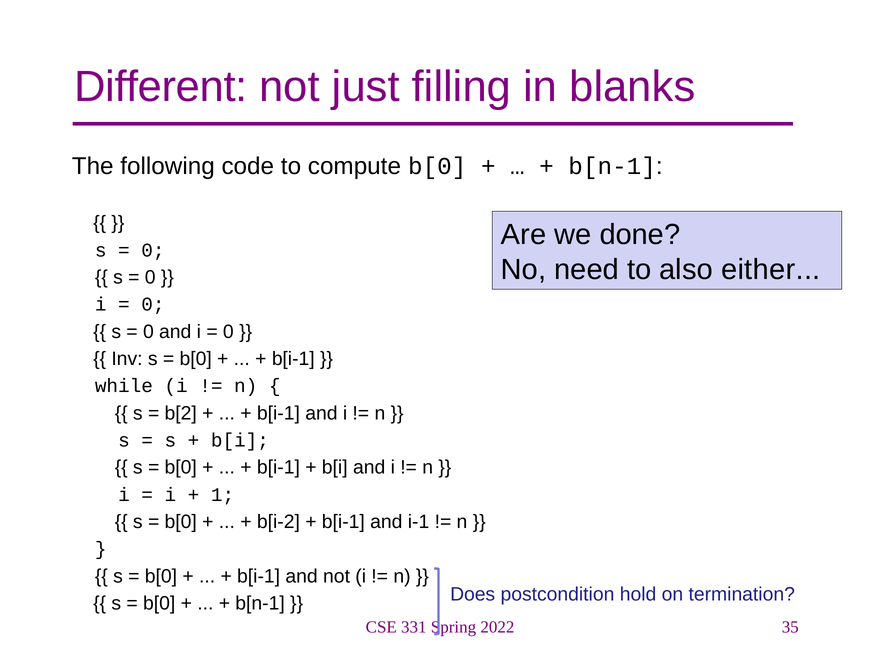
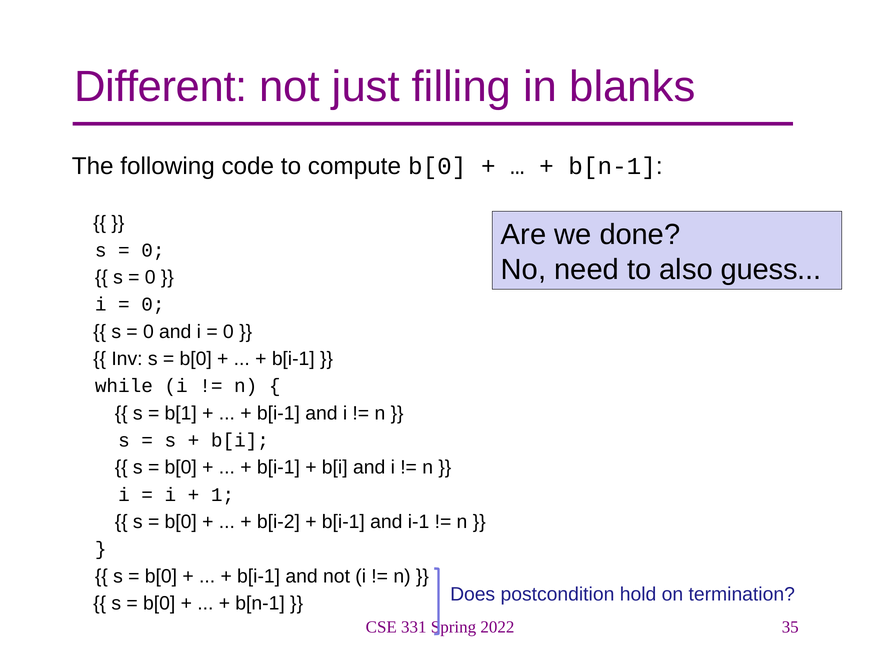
either: either -> guess (771, 270)
b[2: b[2 -> b[1 (181, 413)
